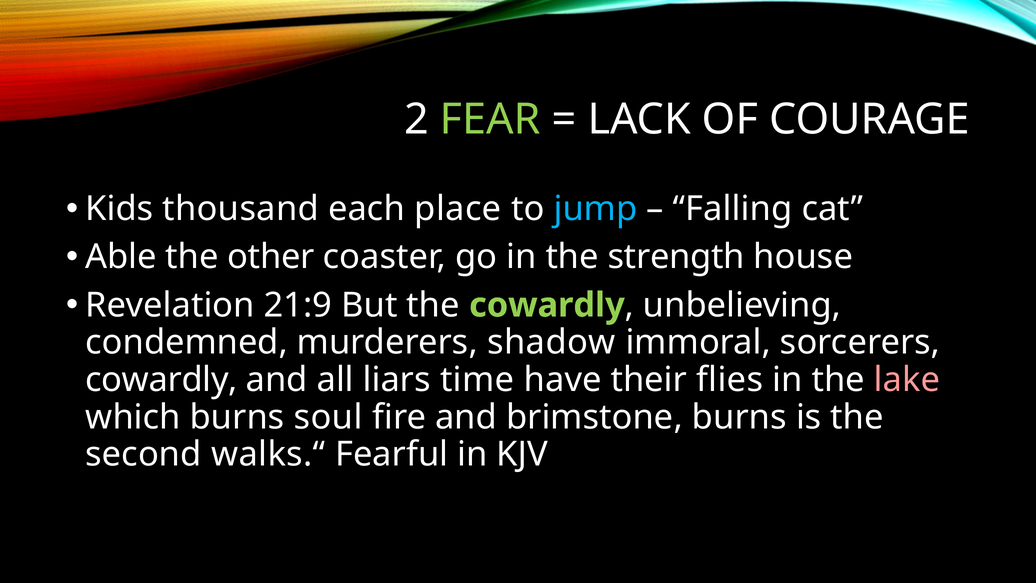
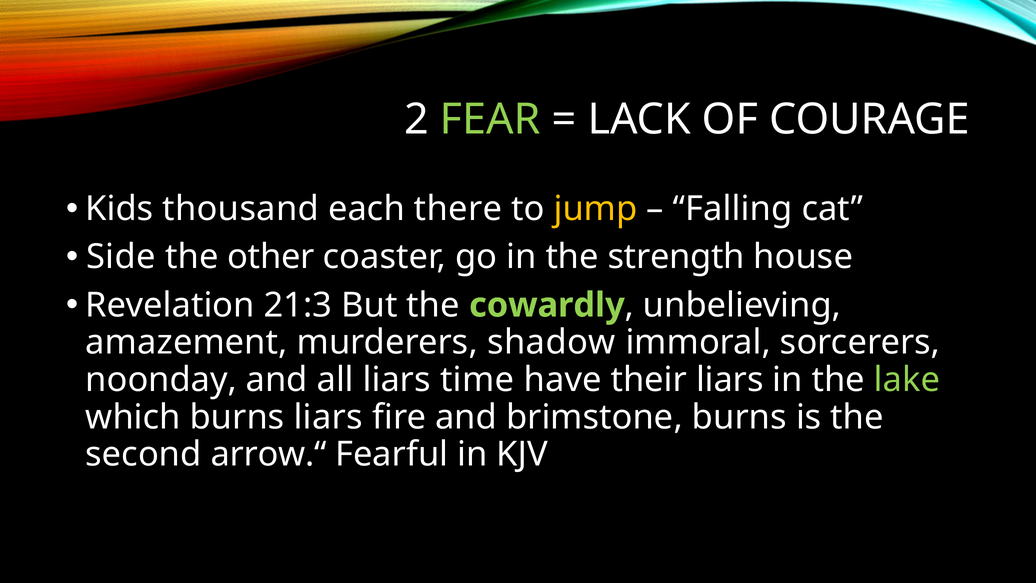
place: place -> there (458, 209)
jump colour: light blue -> yellow (596, 209)
Able: Able -> Side (121, 257)
21:9: 21:9 -> 21:3 (298, 305)
condemned: condemned -> amazement (187, 342)
cowardly: cowardly -> noonday (161, 380)
their flies: flies -> liars (730, 380)
lake colour: pink -> light green (907, 380)
burns soul: soul -> liars (328, 417)
walks.“: walks.“ -> arrow.“ (268, 454)
